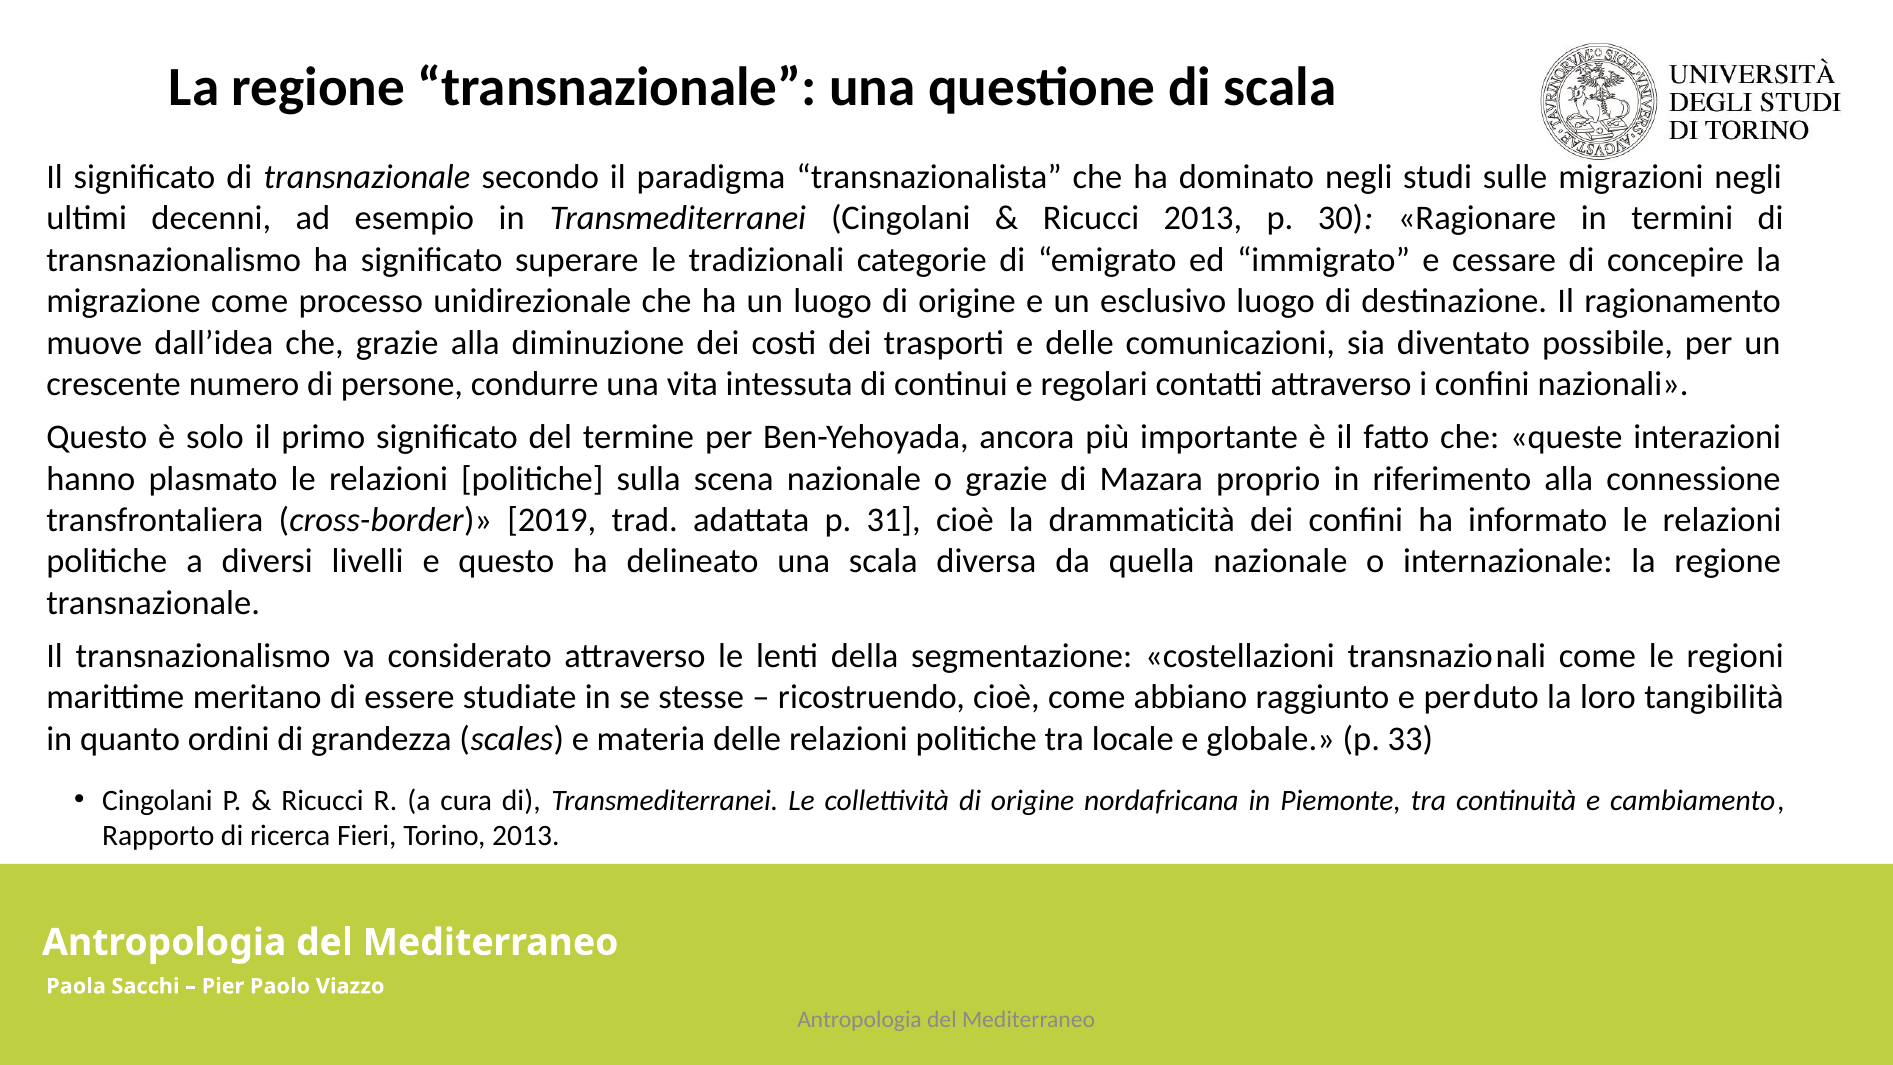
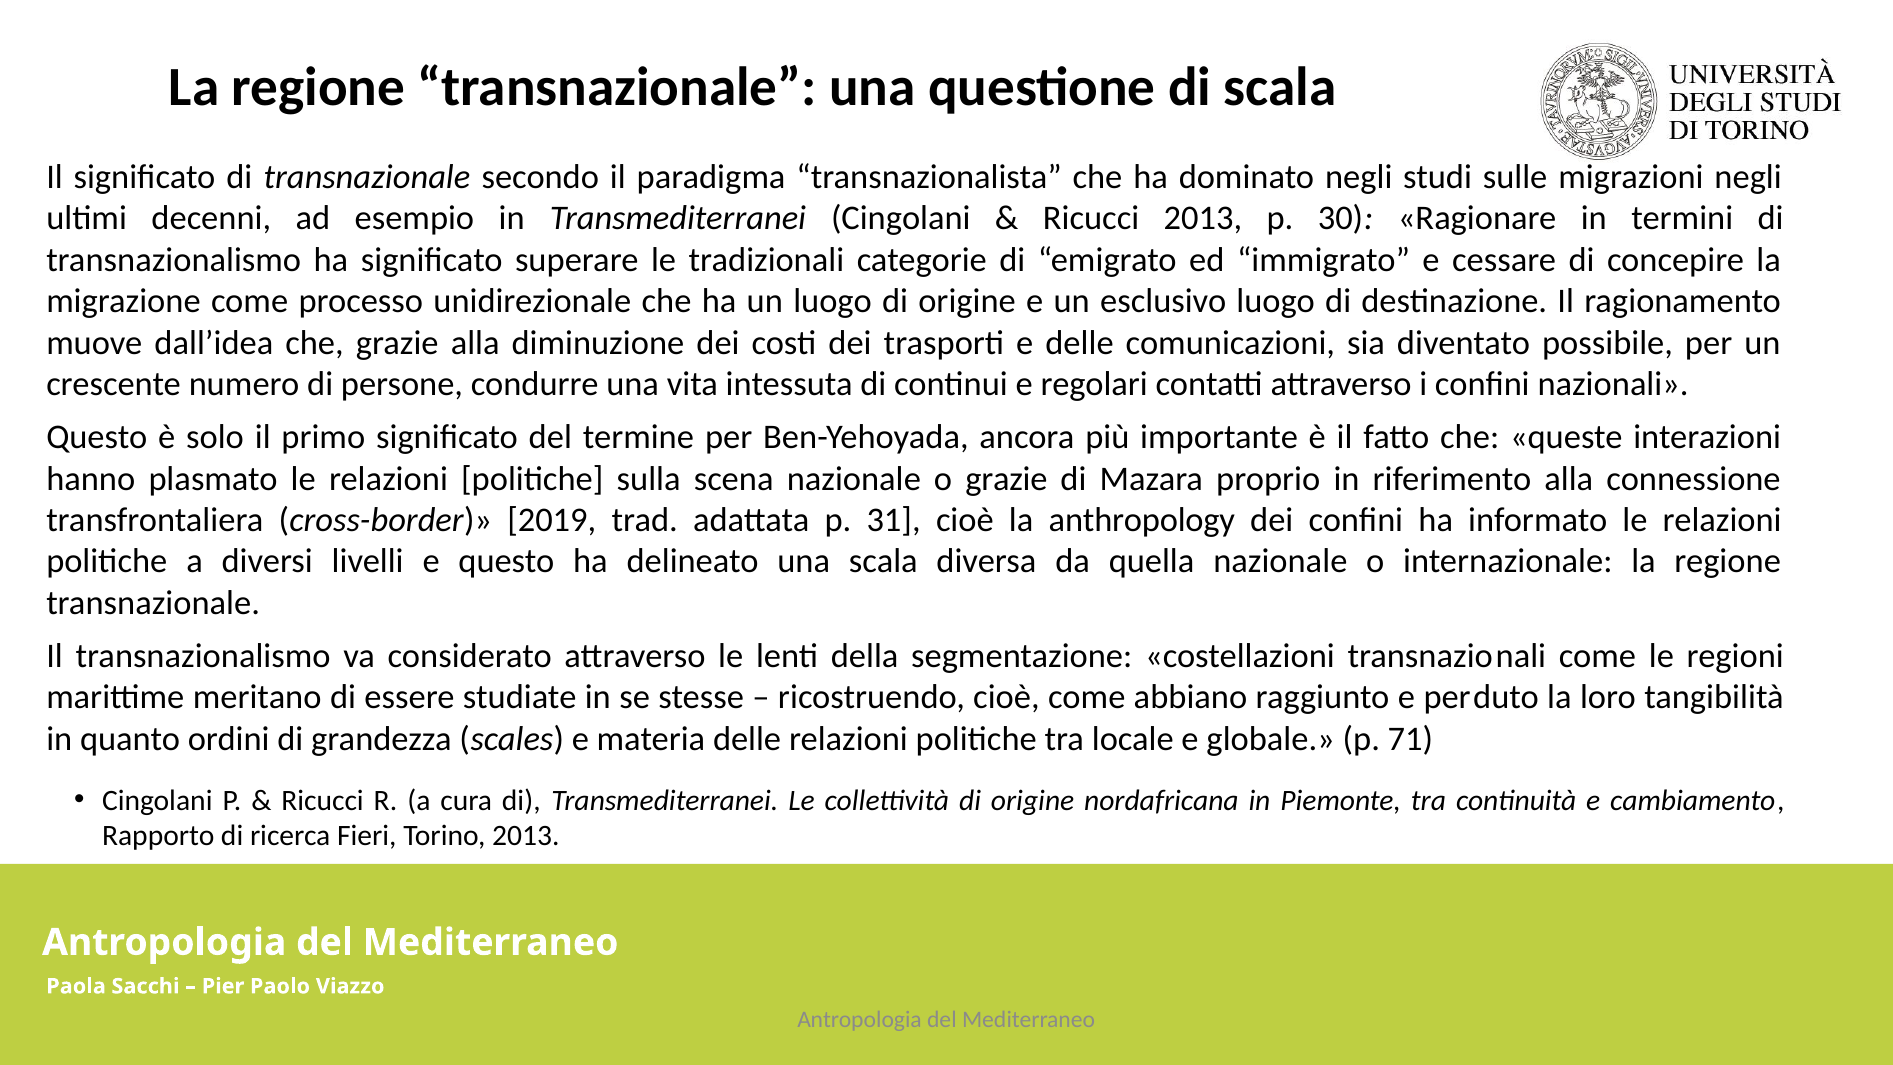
drammaticità: drammaticità -> anthropology (1142, 520)
33: 33 -> 71 (1410, 739)
